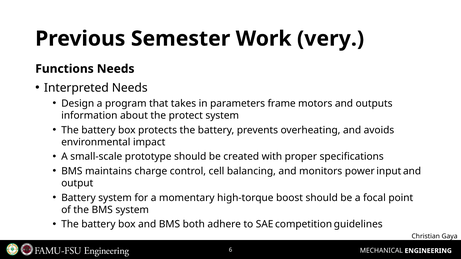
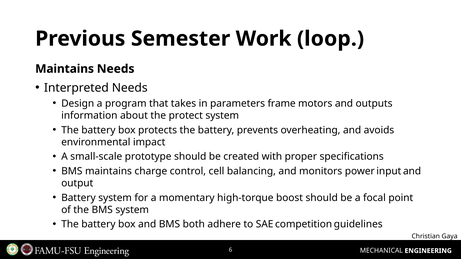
very: very -> loop (331, 39)
Functions: Functions -> Maintains (65, 69)
